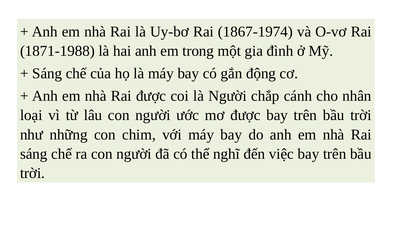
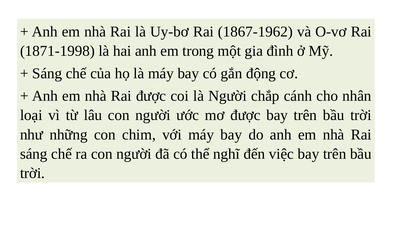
1867-1974: 1867-1974 -> 1867-1962 (255, 32)
1871-1988: 1871-1988 -> 1871-1998 (57, 51)
